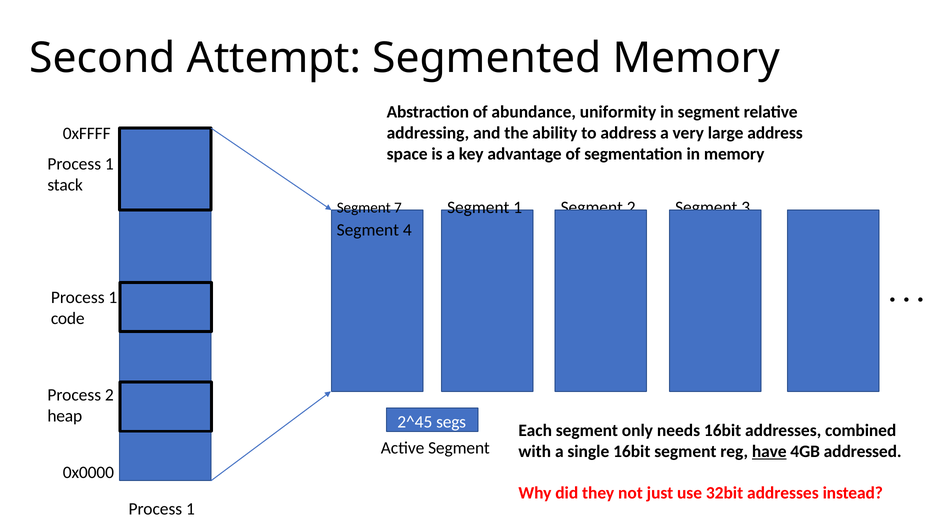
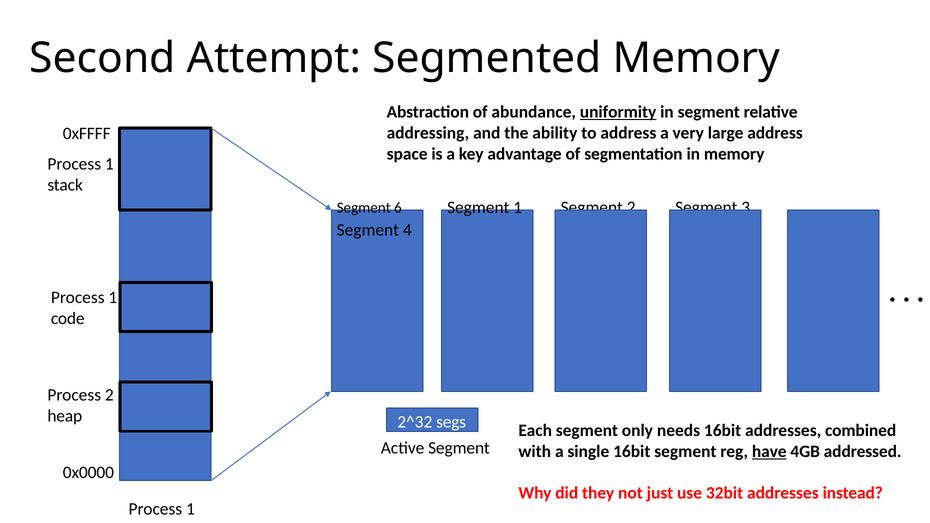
uniformity underline: none -> present (618, 112)
7: 7 -> 6 (398, 208)
2^45: 2^45 -> 2^32 (415, 422)
